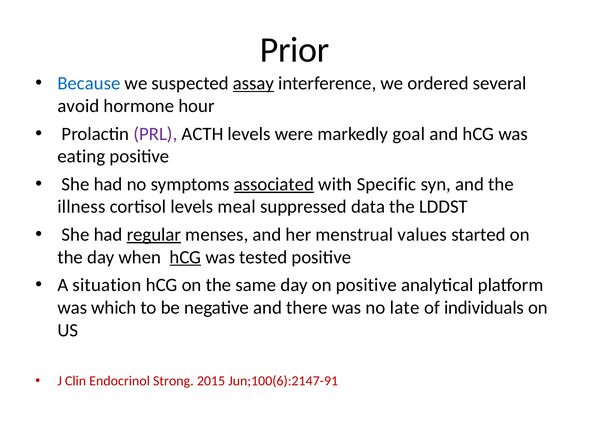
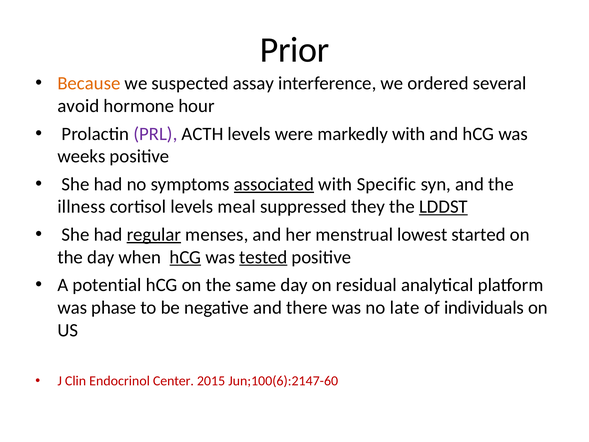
Because colour: blue -> orange (89, 83)
assay underline: present -> none (253, 83)
markedly goal: goal -> with (409, 134)
eating: eating -> weeks (81, 156)
data: data -> they (368, 207)
LDDST underline: none -> present (443, 207)
values: values -> lowest (422, 234)
tested underline: none -> present (263, 257)
situation: situation -> potential (107, 285)
on positive: positive -> residual (366, 285)
which: which -> phase (114, 307)
Strong: Strong -> Center (173, 381)
Jun;100(6):2147-91: Jun;100(6):2147-91 -> Jun;100(6):2147-60 (283, 381)
